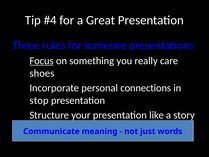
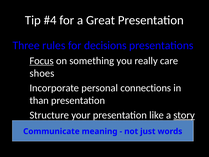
someone: someone -> decisions (105, 45)
stop: stop -> than (39, 100)
story underline: none -> present (184, 115)
